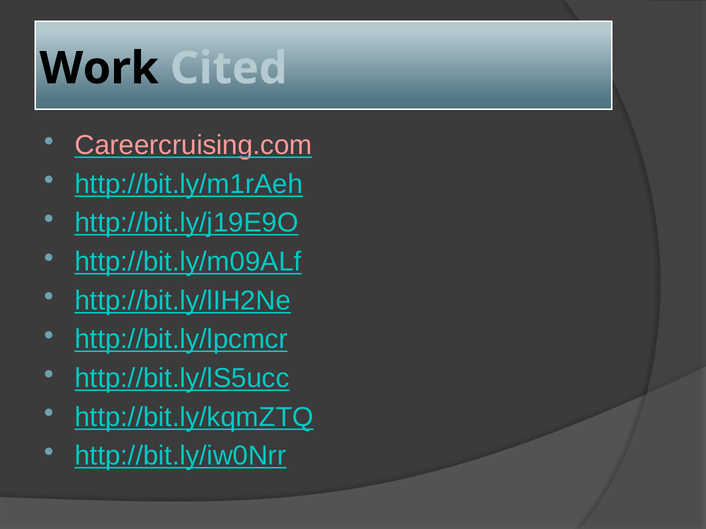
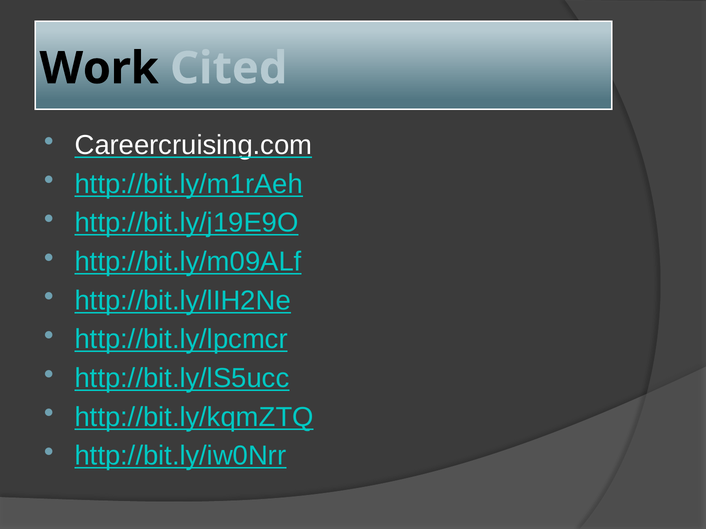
Careercruising.com colour: pink -> white (193, 145)
